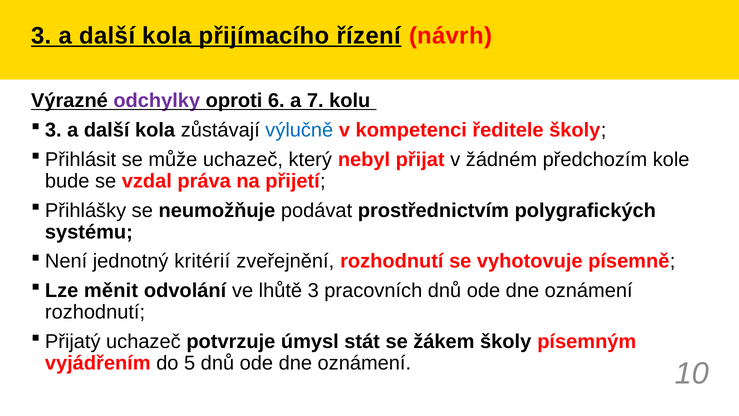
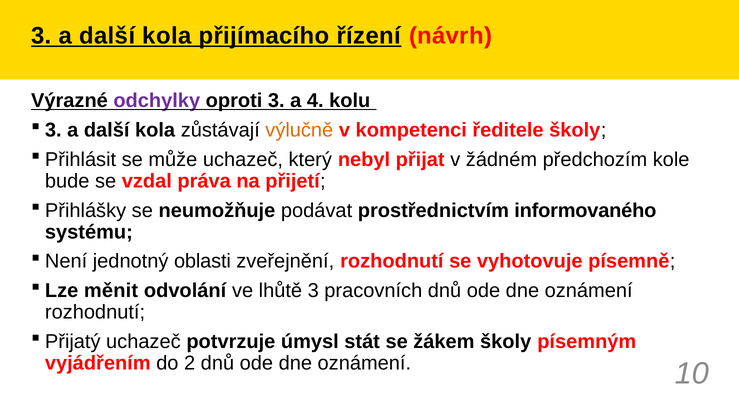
oproti 6: 6 -> 3 (276, 101)
7: 7 -> 4 (315, 101)
výlučně colour: blue -> orange (299, 130)
polygrafických: polygrafických -> informovaného (585, 210)
kritérií: kritérií -> oblasti (202, 261)
5: 5 -> 2 (190, 363)
